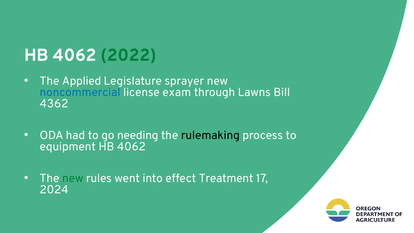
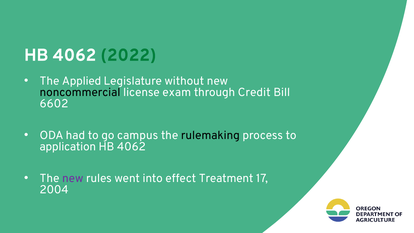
sprayer: sprayer -> without (184, 81)
noncommercial colour: blue -> black (80, 92)
Lawns: Lawns -> Credit (254, 92)
4362: 4362 -> 6602 (54, 104)
needing: needing -> campus (138, 135)
equipment: equipment -> application (68, 147)
new colour: green -> purple (73, 178)
2024: 2024 -> 2004 (54, 190)
